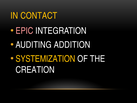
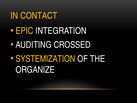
EPIC colour: pink -> yellow (24, 31)
ADDITION: ADDITION -> CROSSED (72, 45)
CREATION: CREATION -> ORGANIZE (35, 70)
